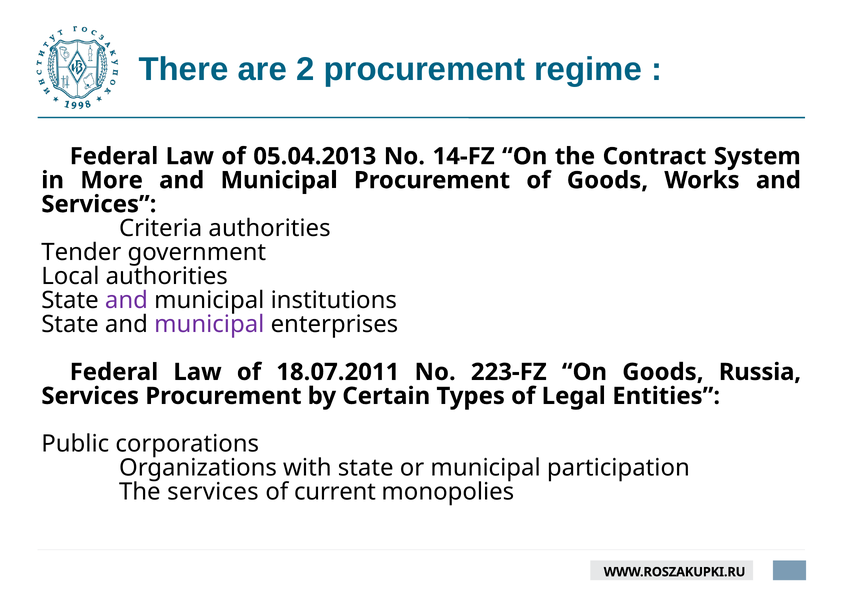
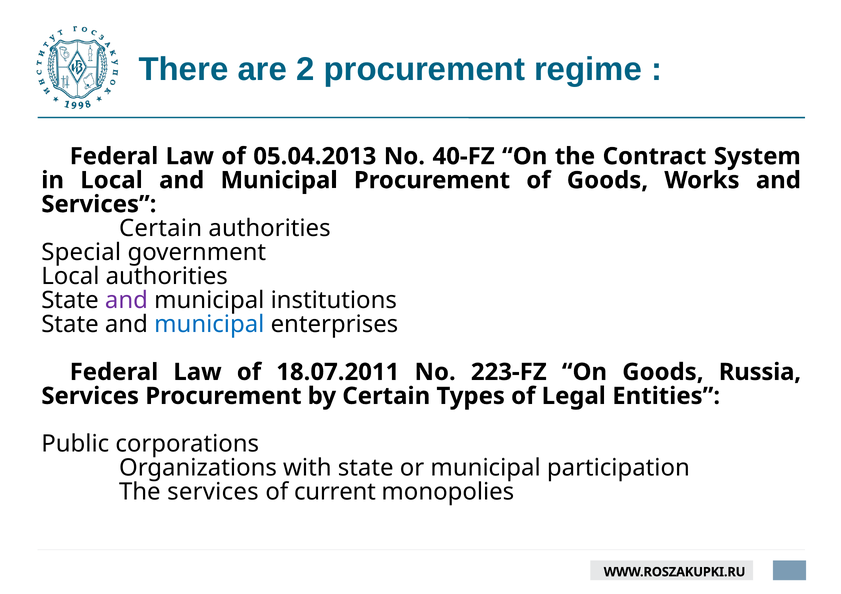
14-FZ: 14-FZ -> 40-FZ (464, 156)
in More: More -> Local (112, 180)
Criteria: Criteria -> Certain (161, 228)
Tender: Tender -> Special (81, 252)
municipal colour: purple -> blue (209, 324)
